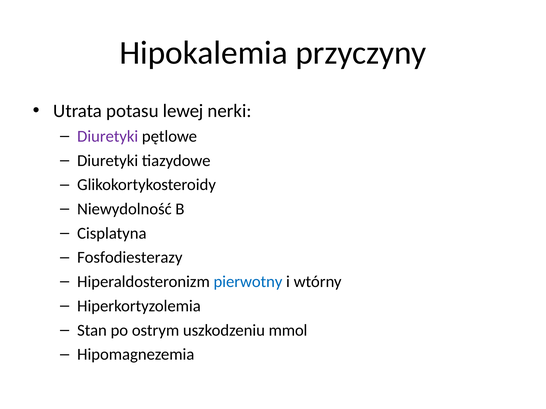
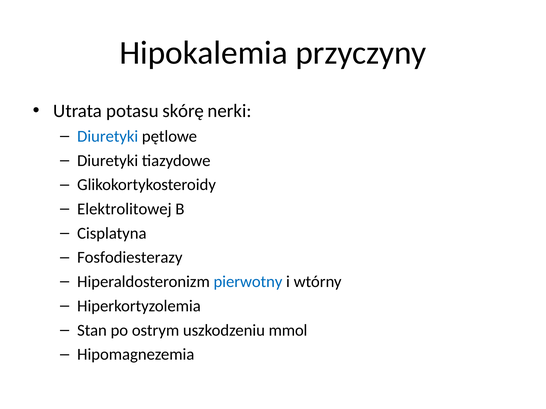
lewej: lewej -> skórę (183, 111)
Diuretyki colour: purple -> blue (108, 136)
Niewydolność: Niewydolność -> Elektrolitowej (124, 209)
